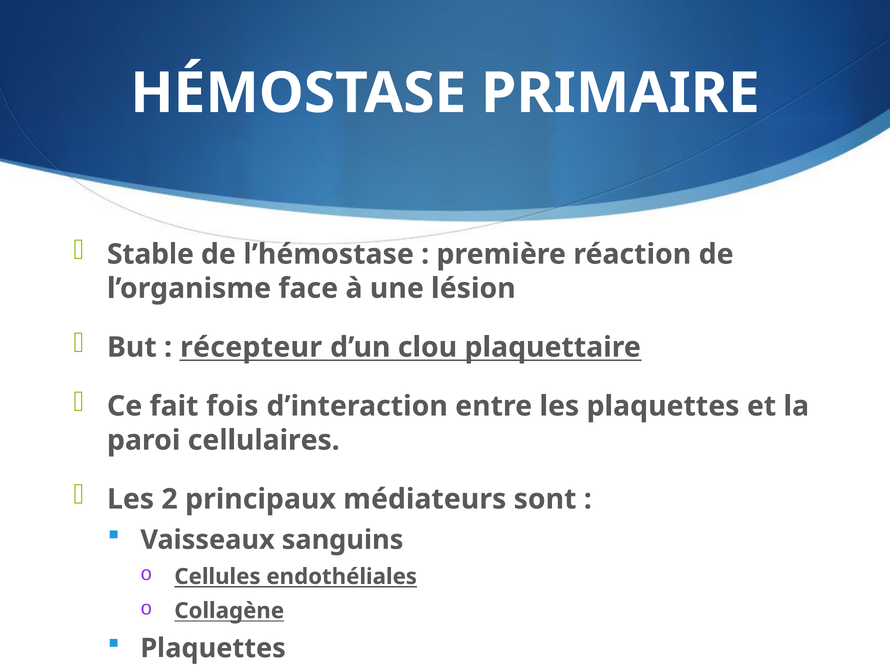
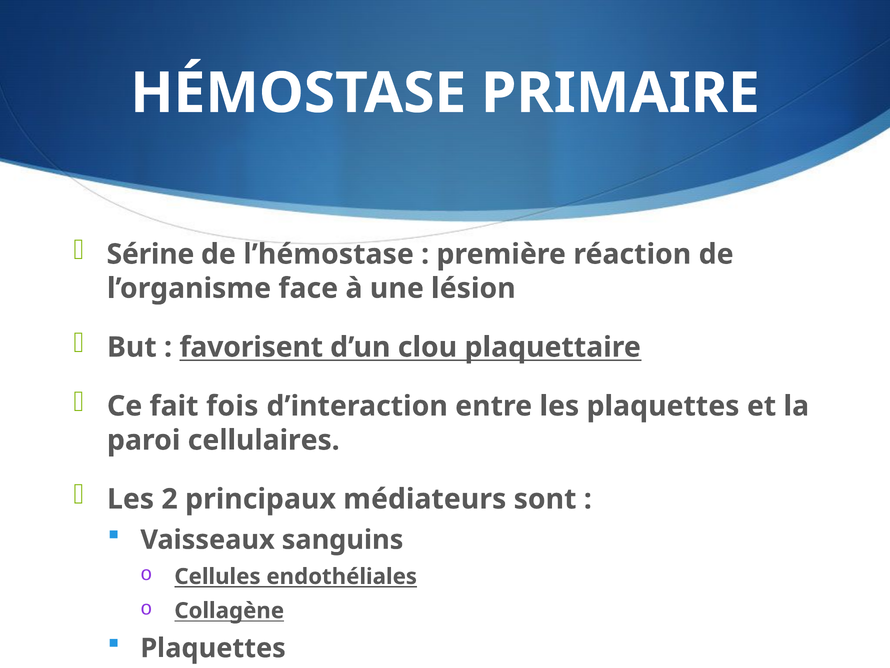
Stable: Stable -> Sérine (150, 254)
récepteur: récepteur -> favorisent (251, 347)
